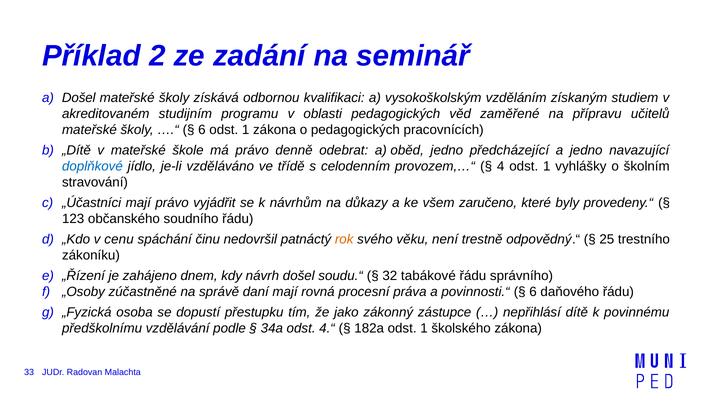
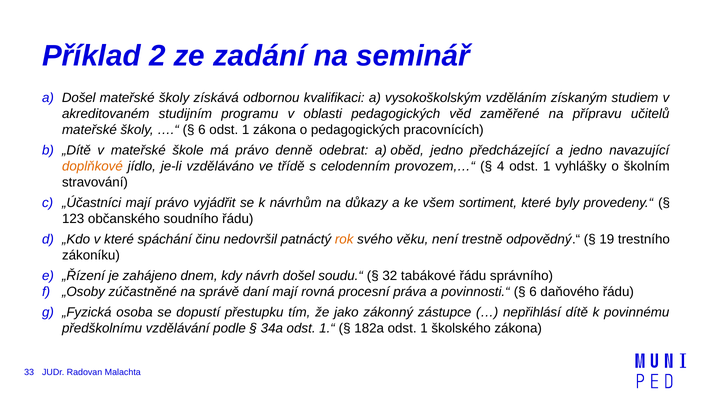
doplňkové colour: blue -> orange (92, 166)
zaručeno: zaručeno -> sortiment (488, 203)
v cenu: cenu -> které (119, 239)
25: 25 -> 19 (607, 239)
4.“: 4.“ -> 1.“ (327, 328)
